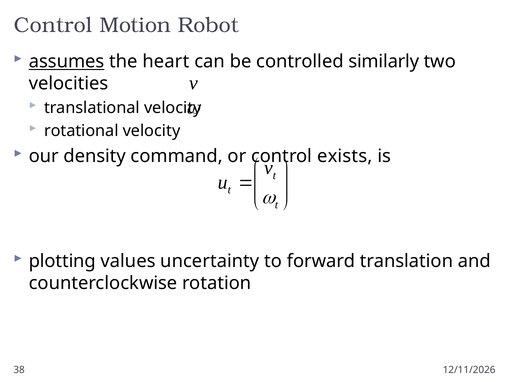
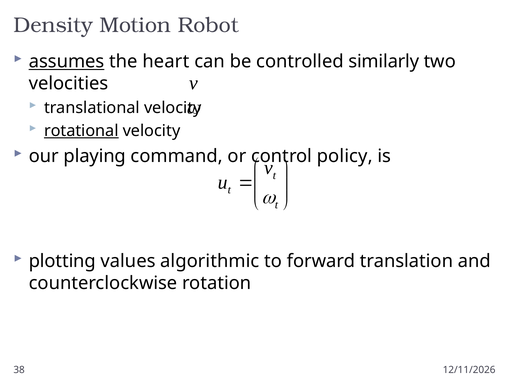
Control: Control -> Density (53, 25)
rotational underline: none -> present (81, 131)
density: density -> playing (95, 156)
exists: exists -> policy (345, 156)
uncertainty: uncertainty -> algorithmic (210, 261)
